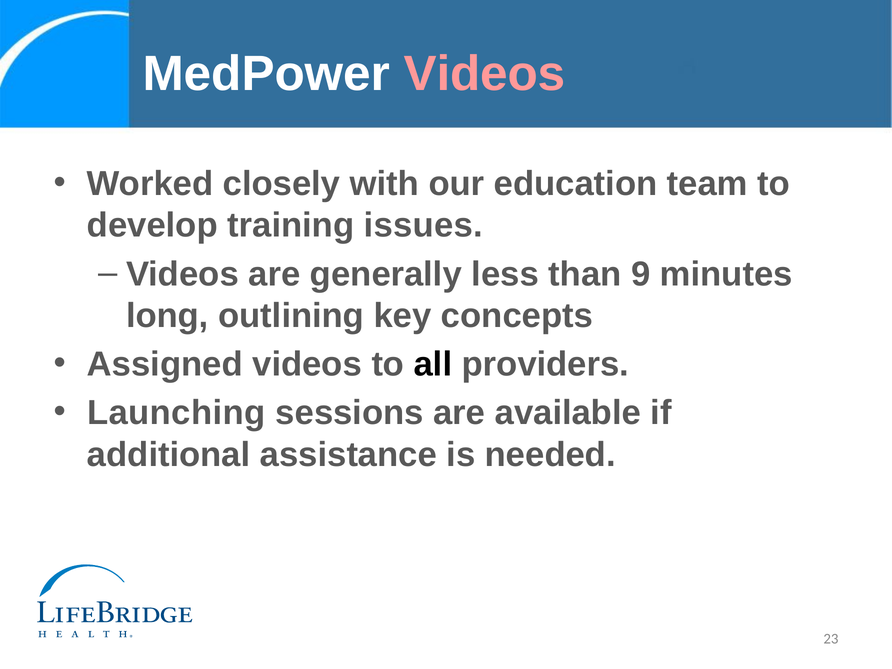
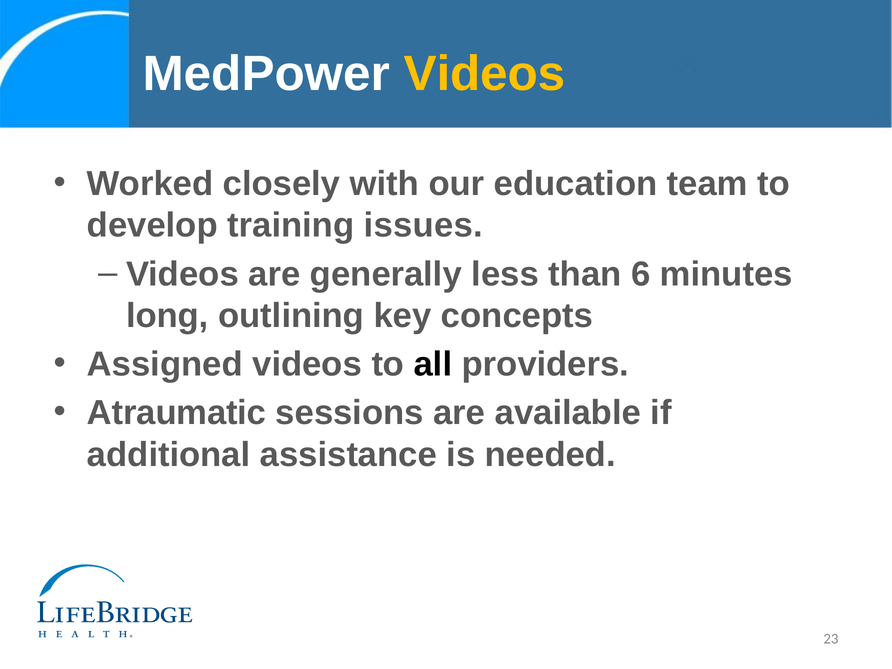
Videos colour: pink -> yellow (485, 74)
9: 9 -> 6 (641, 274)
Launching: Launching -> Atraumatic (177, 413)
